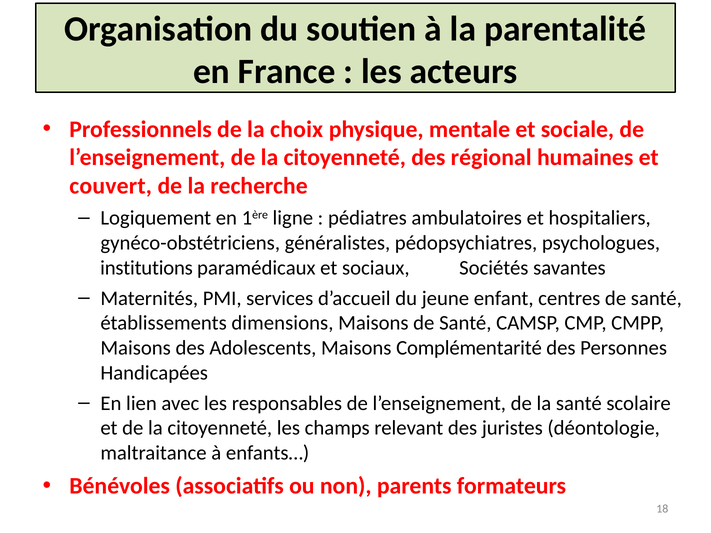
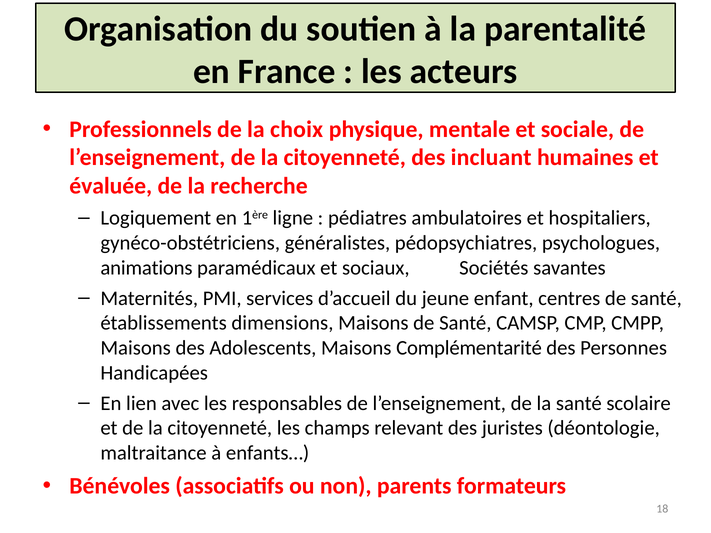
régional: régional -> incluant (491, 158)
couvert: couvert -> évaluée (111, 186)
institutions: institutions -> animations (147, 268)
